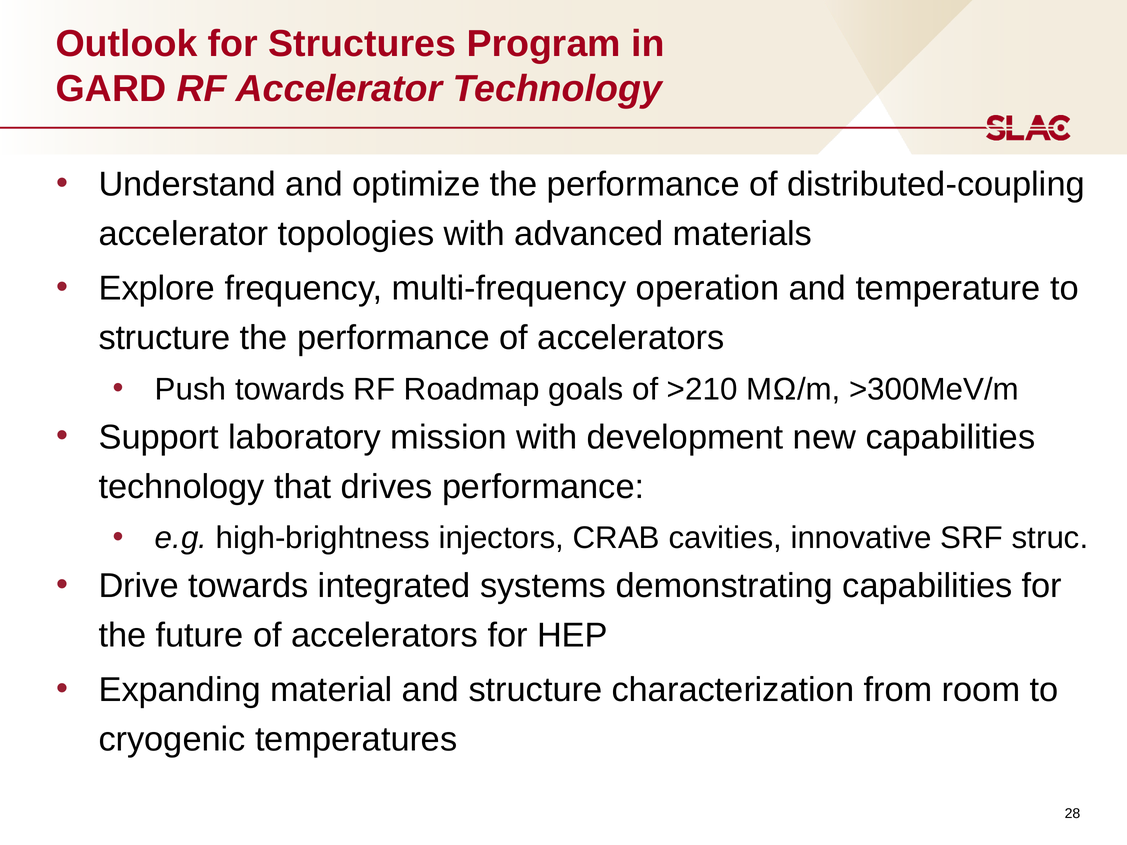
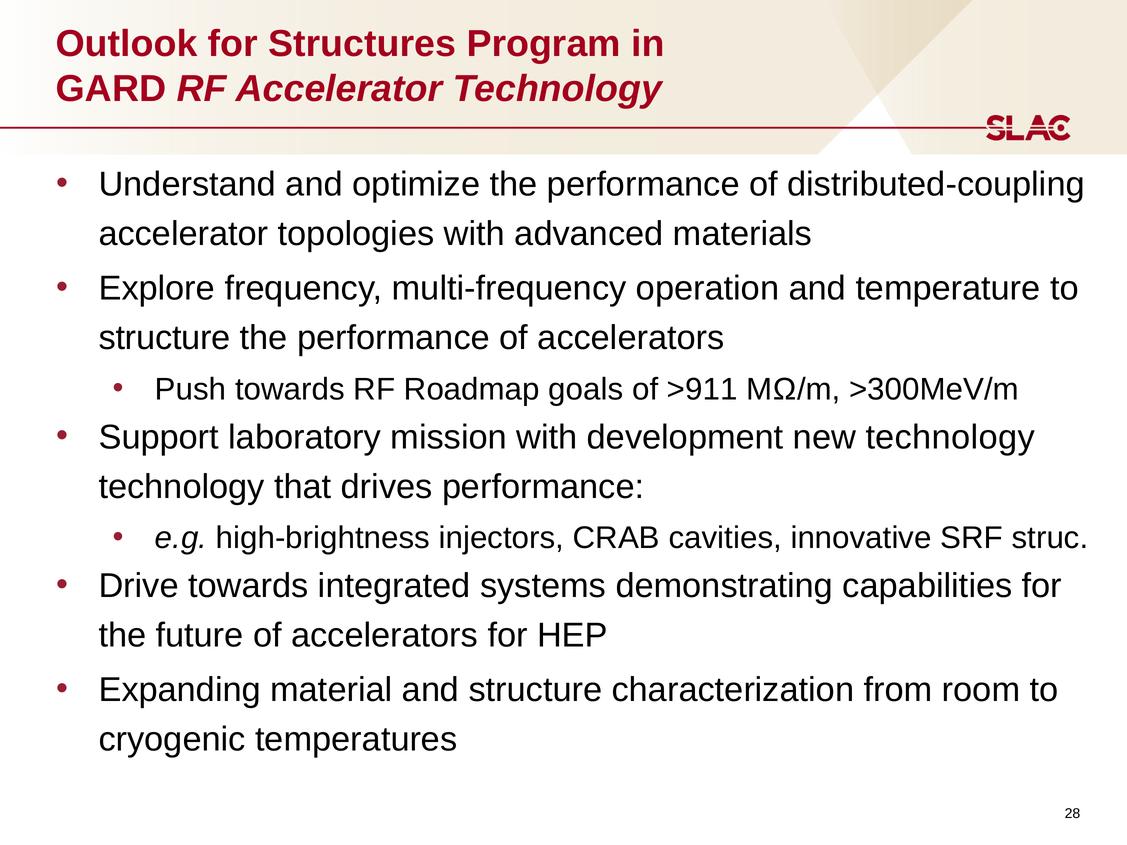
>210: >210 -> >911 (702, 389)
new capabilities: capabilities -> technology (950, 437)
